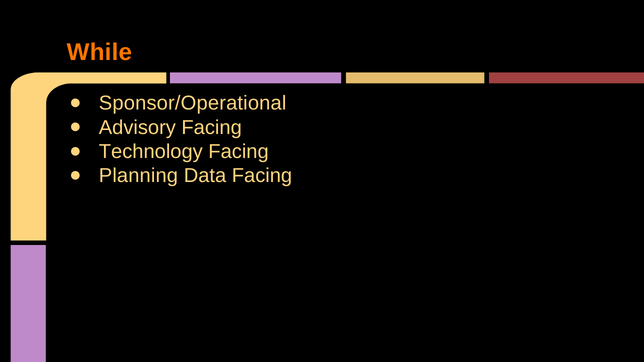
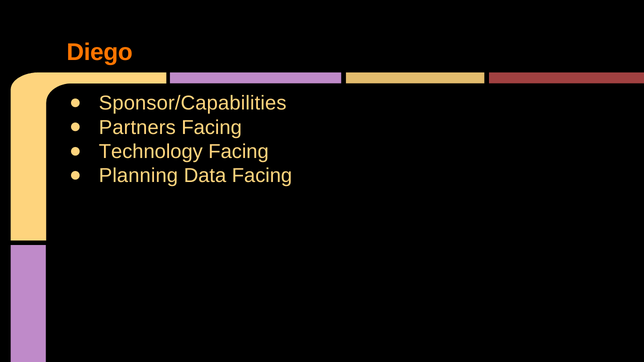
While: While -> Diego (100, 53)
Sponsor/Operational: Sponsor/Operational -> Sponsor/Capabilities (193, 103)
Advisory: Advisory -> Partners (137, 128)
